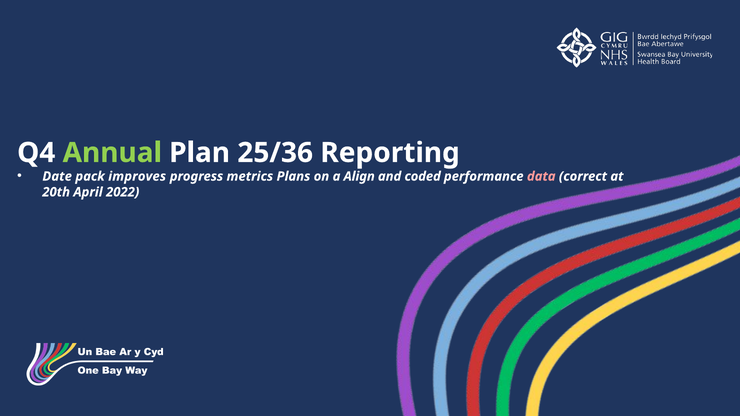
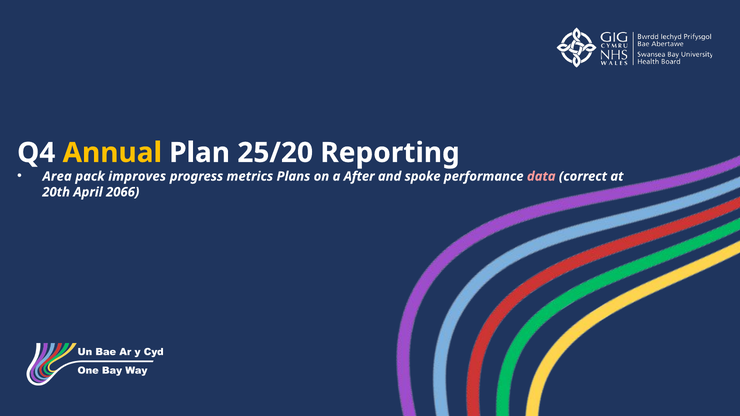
Annual colour: light green -> yellow (112, 153)
25/36: 25/36 -> 25/20 (275, 153)
Date: Date -> Area (57, 176)
Align: Align -> After (359, 176)
coded: coded -> spoke (423, 176)
2022: 2022 -> 2066 (123, 192)
